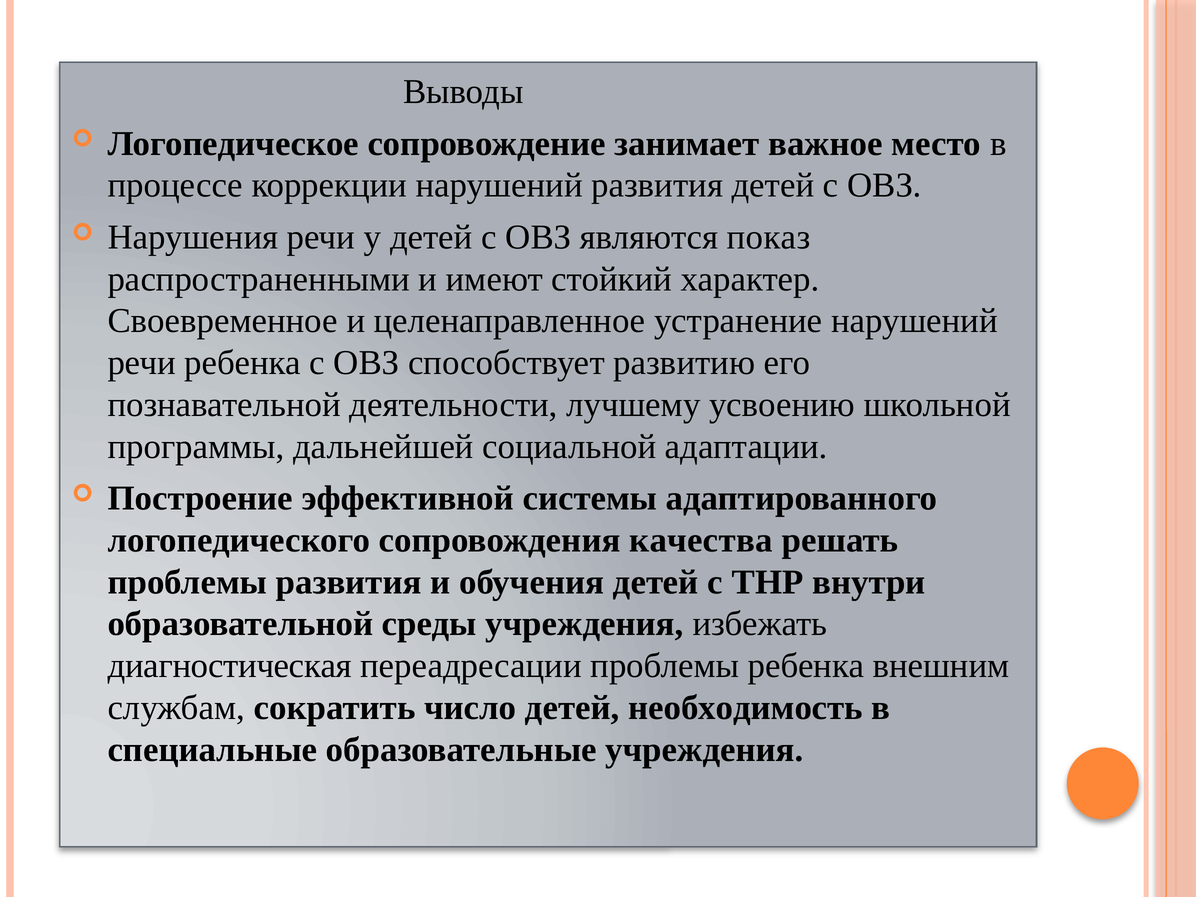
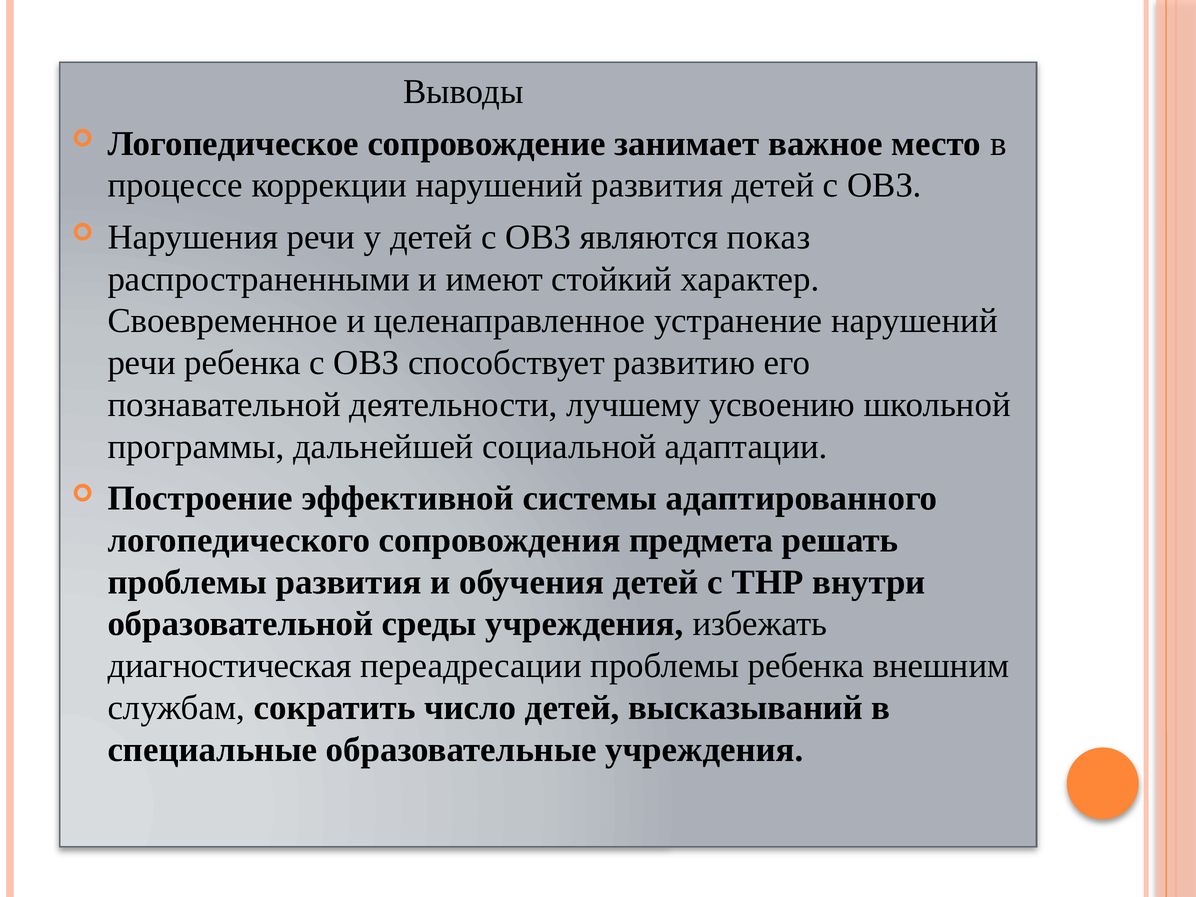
качества: качества -> предмета (701, 540)
необходимость: необходимость -> высказываний (746, 708)
